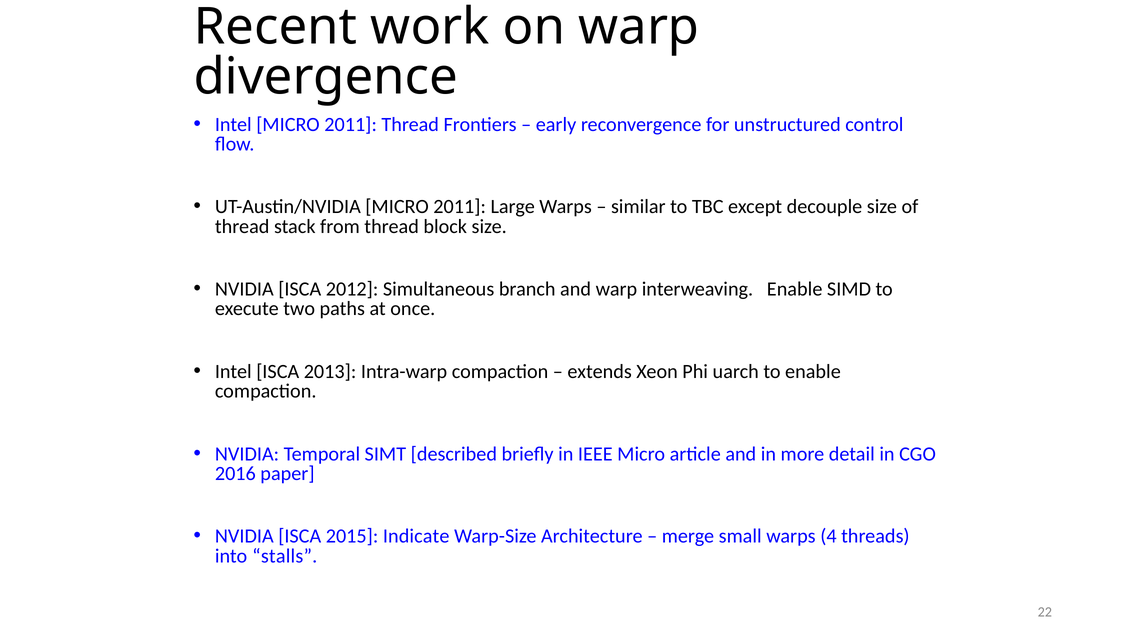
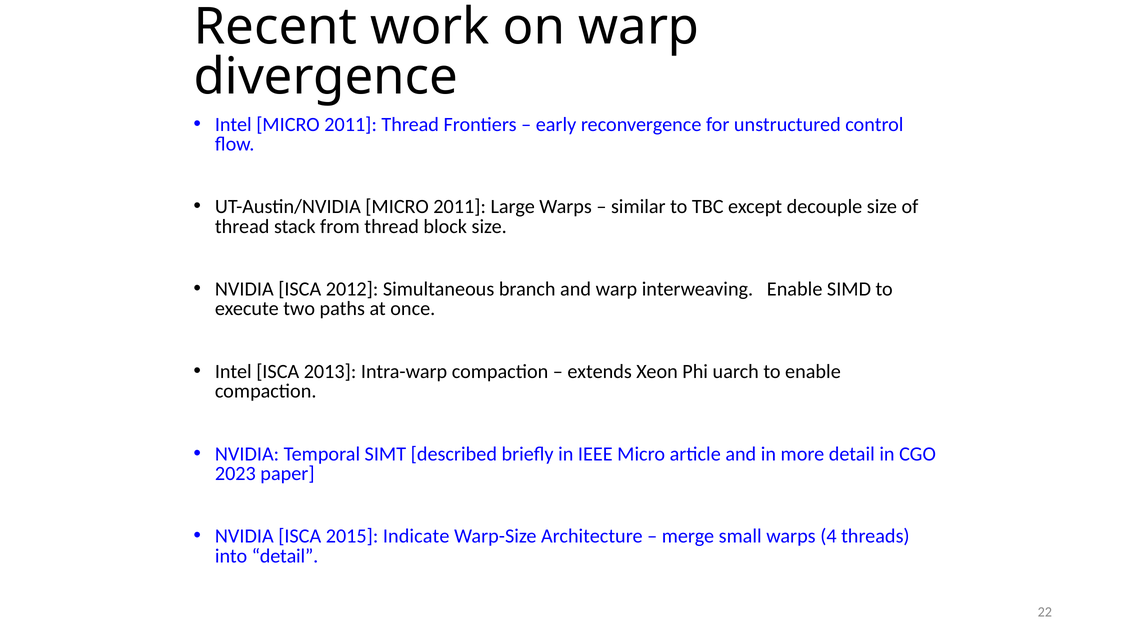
2016: 2016 -> 2023 (235, 473)
into stalls: stalls -> detail (285, 556)
